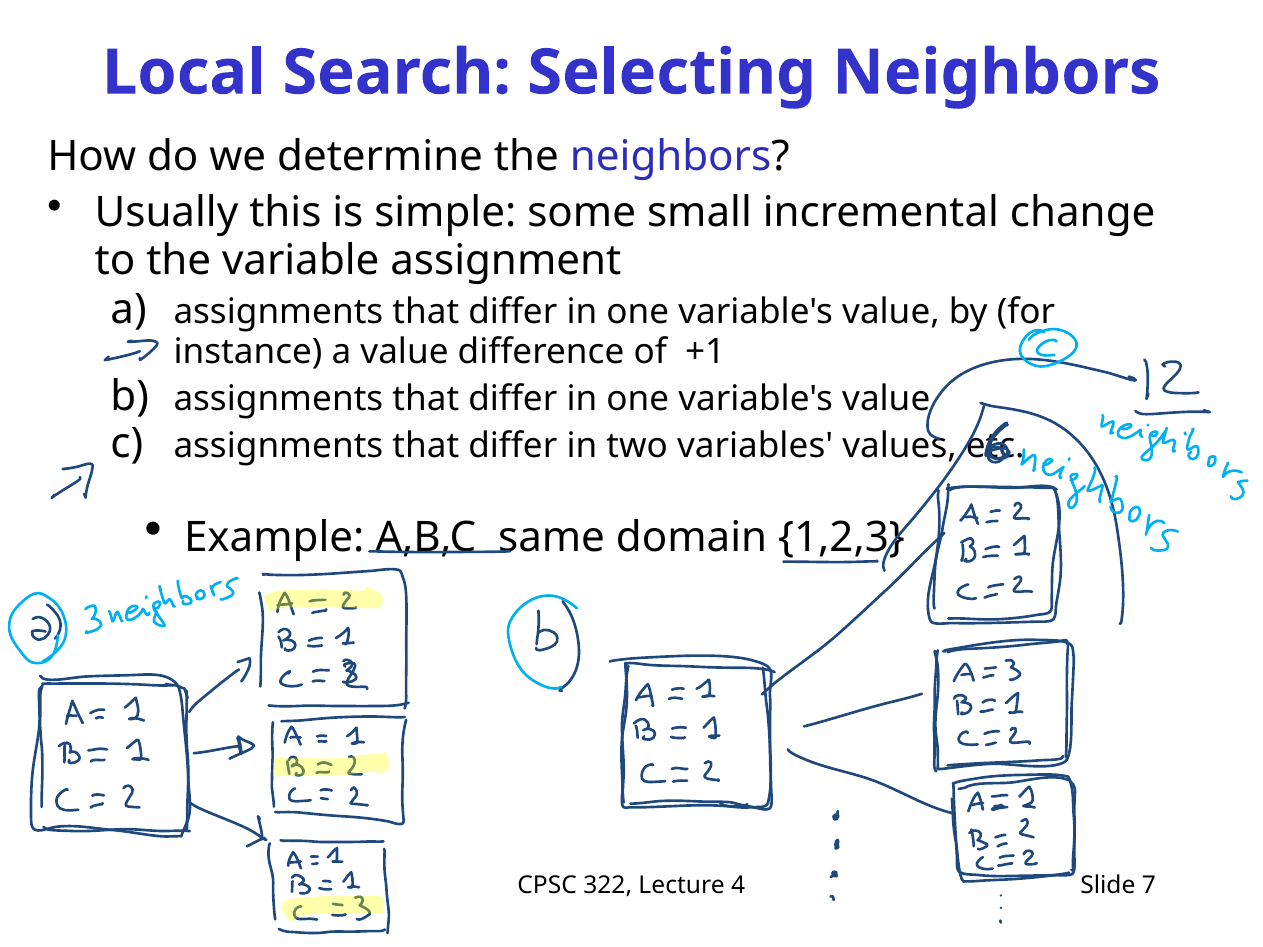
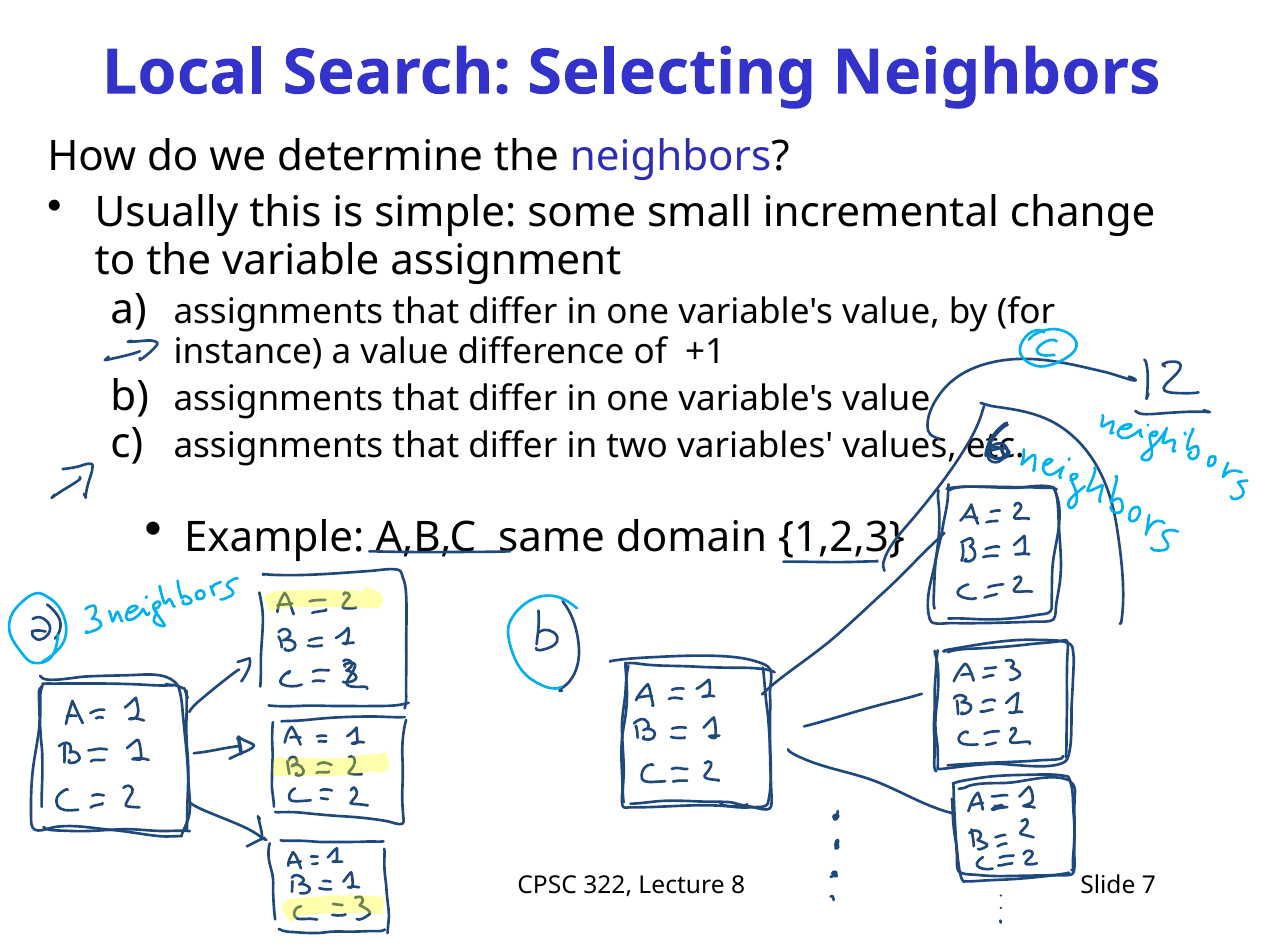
4: 4 -> 8 (738, 886)
